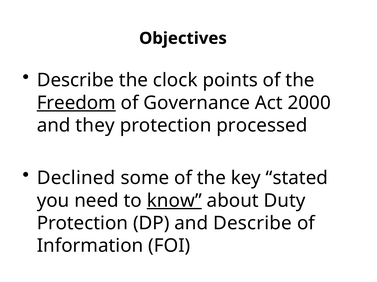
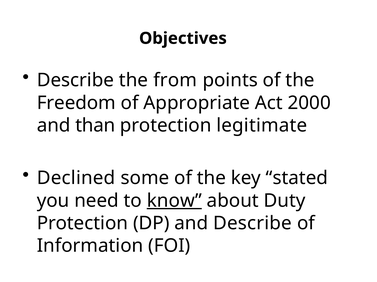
clock: clock -> from (175, 80)
Freedom underline: present -> none (76, 103)
Governance: Governance -> Appropriate (197, 103)
they: they -> than (95, 126)
processed: processed -> legitimate (262, 126)
